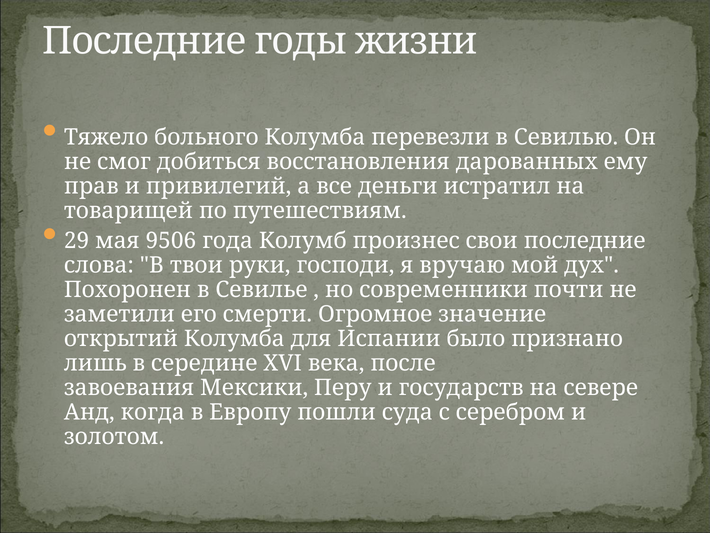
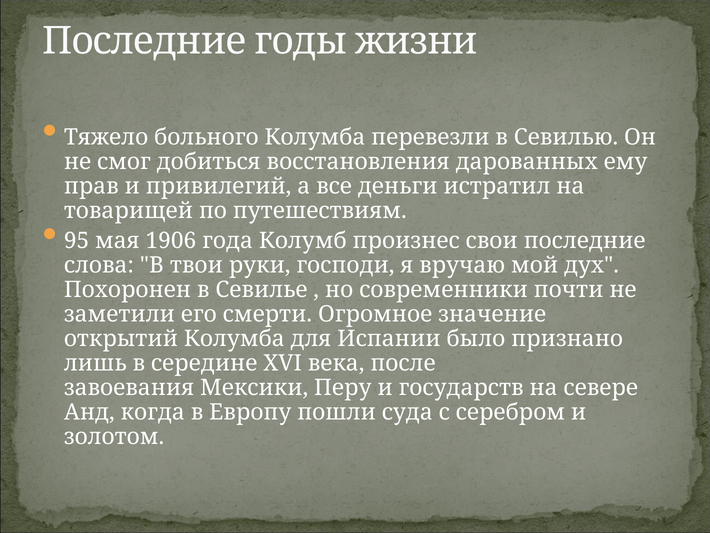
29: 29 -> 95 (77, 240)
9506: 9506 -> 1906 (171, 240)
